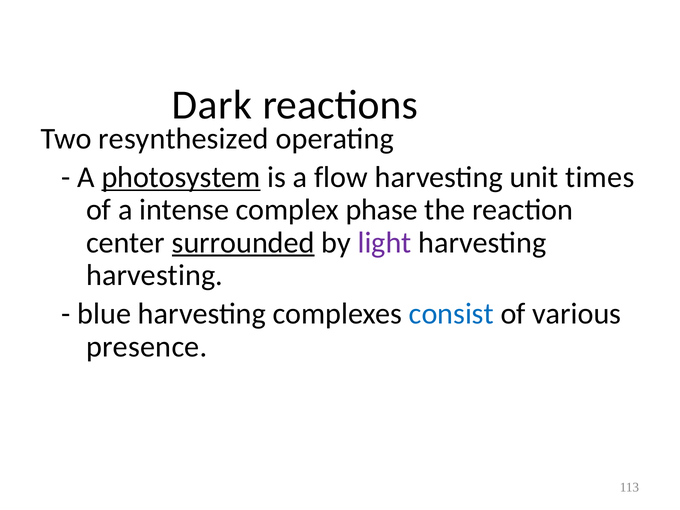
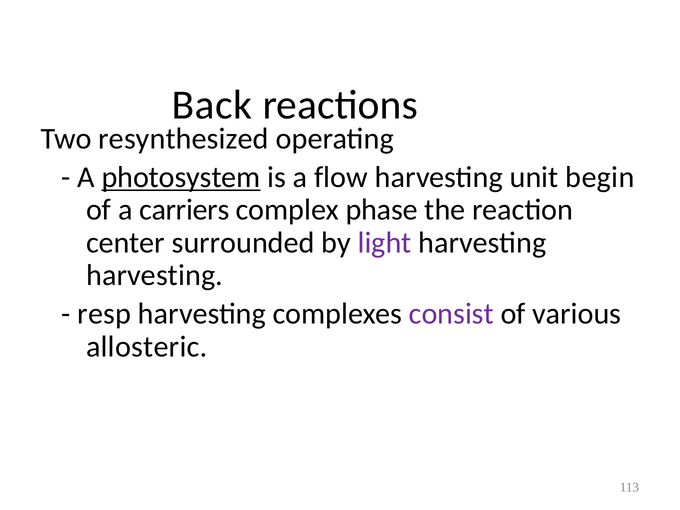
Dark: Dark -> Back (212, 105)
times: times -> begin (600, 177)
intense: intense -> carriers (184, 210)
surrounded underline: present -> none (243, 243)
blue: blue -> resp (104, 314)
consist colour: blue -> purple (451, 314)
presence: presence -> allosteric (147, 347)
